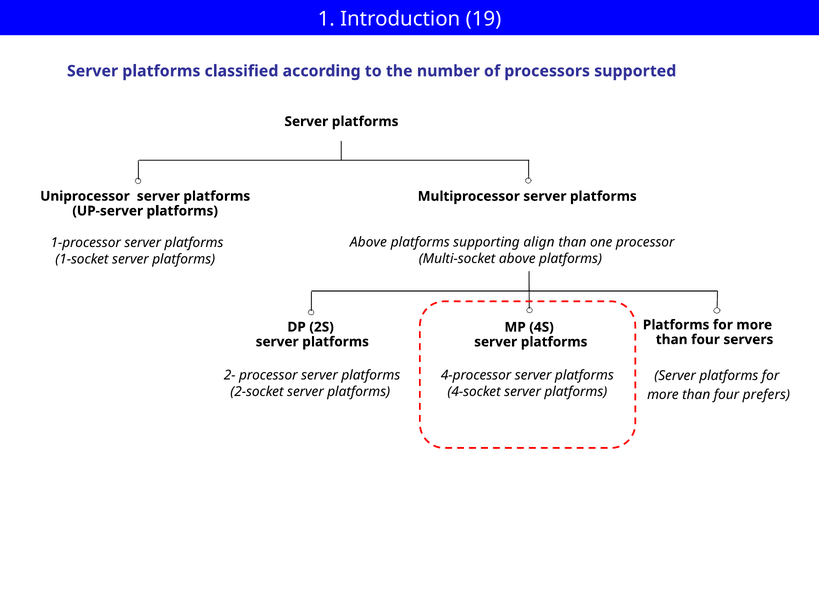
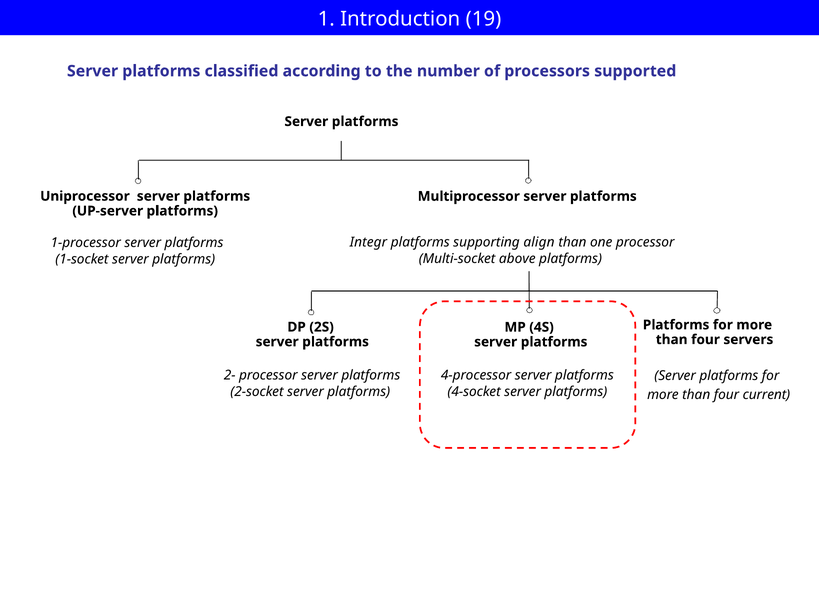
Above: Above -> Integr (368, 243)
prefers: prefers -> current (766, 395)
